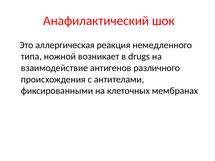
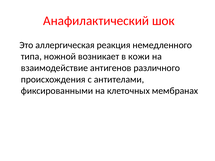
drugs: drugs -> кожи (139, 57)
